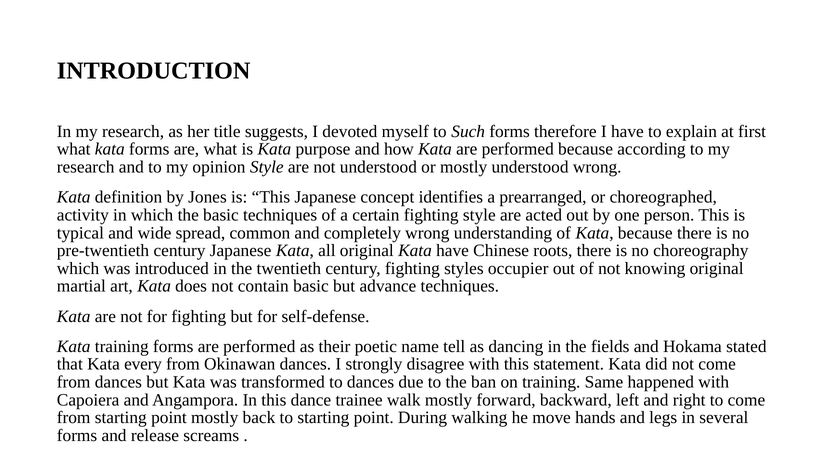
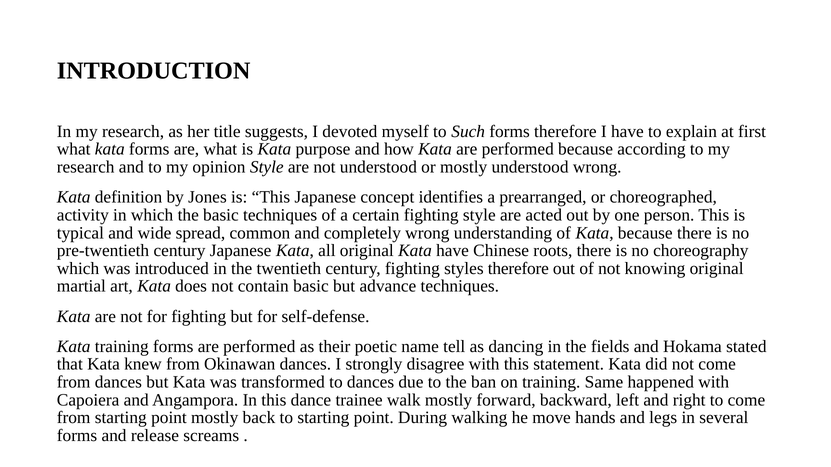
styles occupier: occupier -> therefore (518, 269)
every: every -> knew (143, 365)
